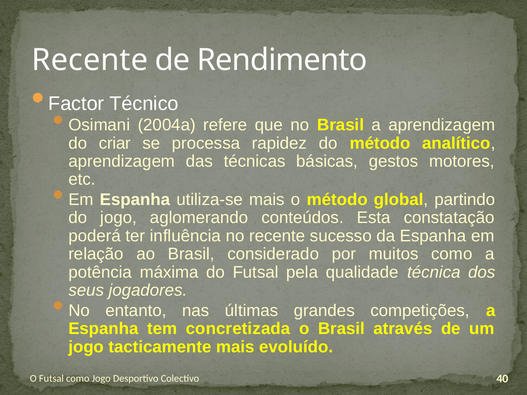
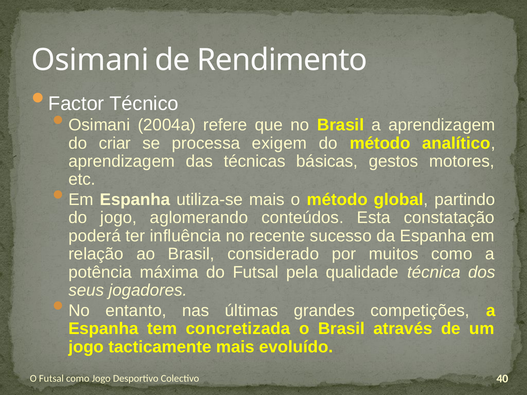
Recente: Recente -> Osimani (90, 60)
rapidez: rapidez -> exigem (279, 143)
